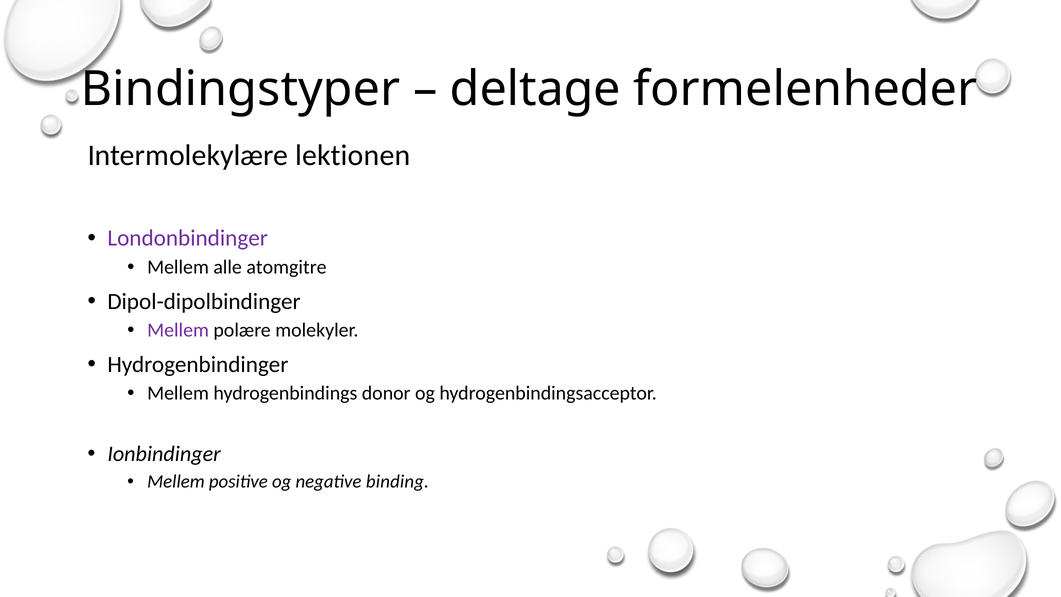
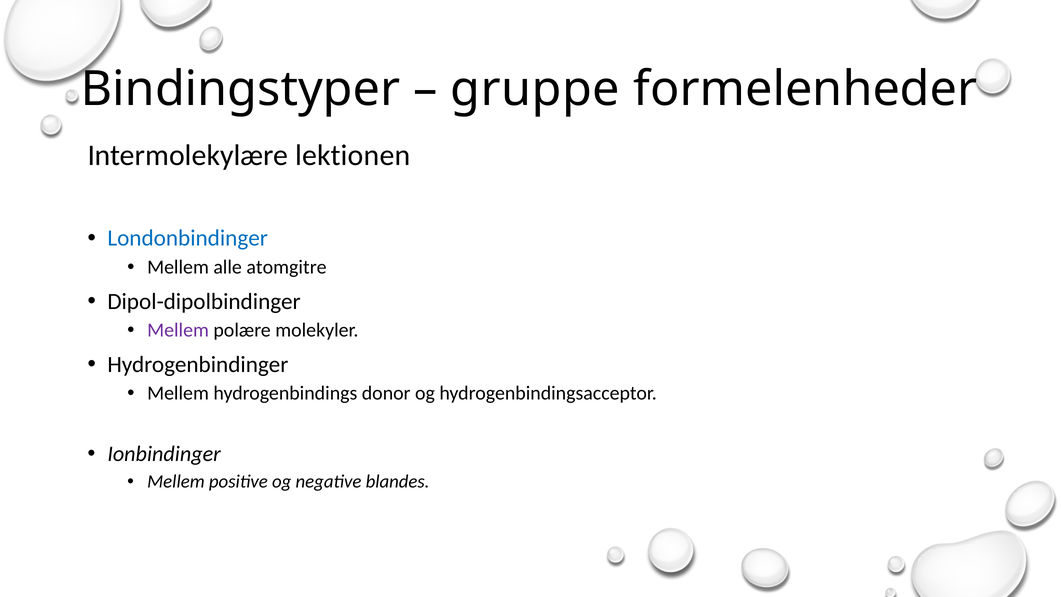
deltage: deltage -> gruppe (535, 89)
Londonbindinger colour: purple -> blue (188, 238)
binding: binding -> blandes (398, 482)
